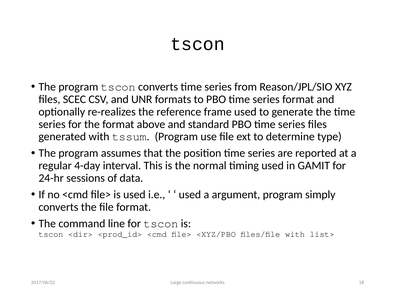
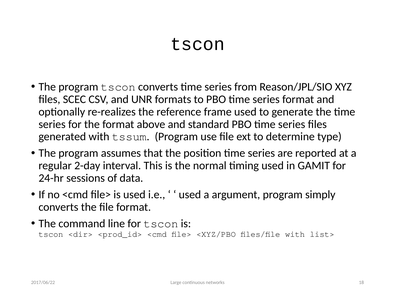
4-day: 4-day -> 2-day (87, 166)
